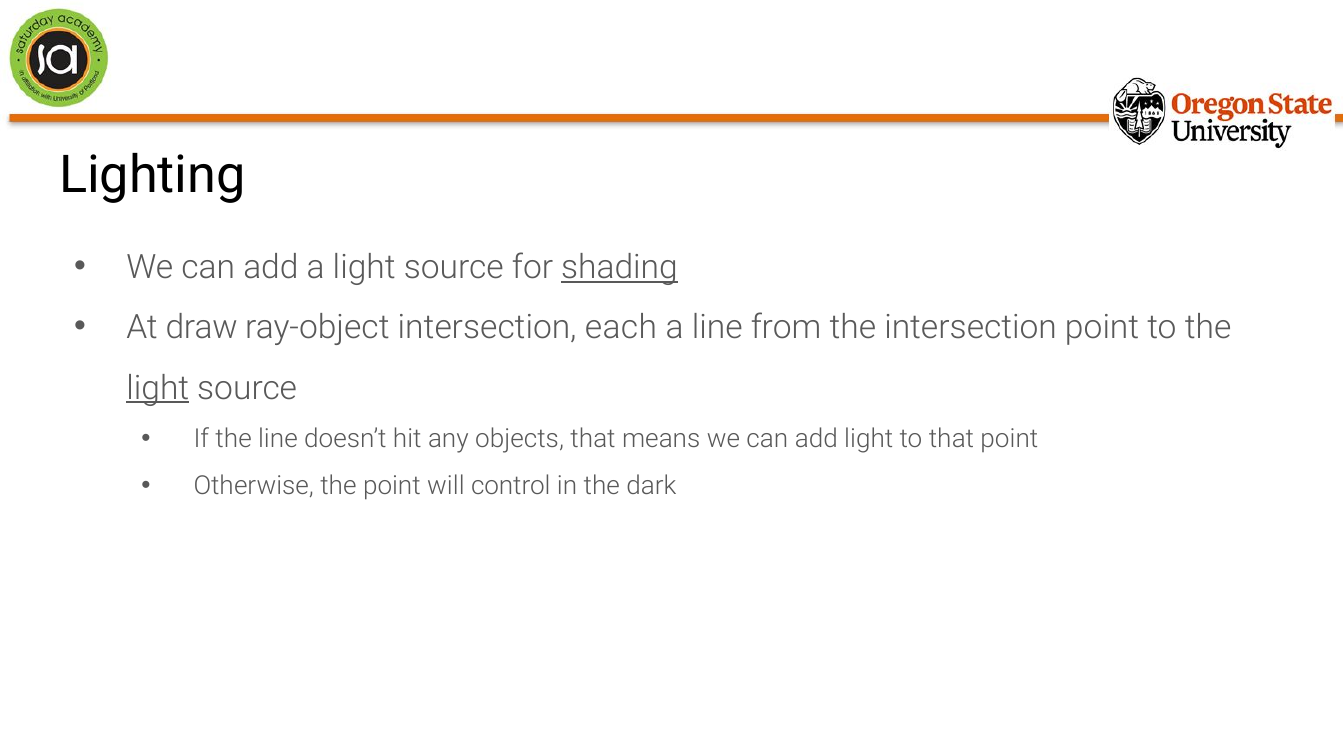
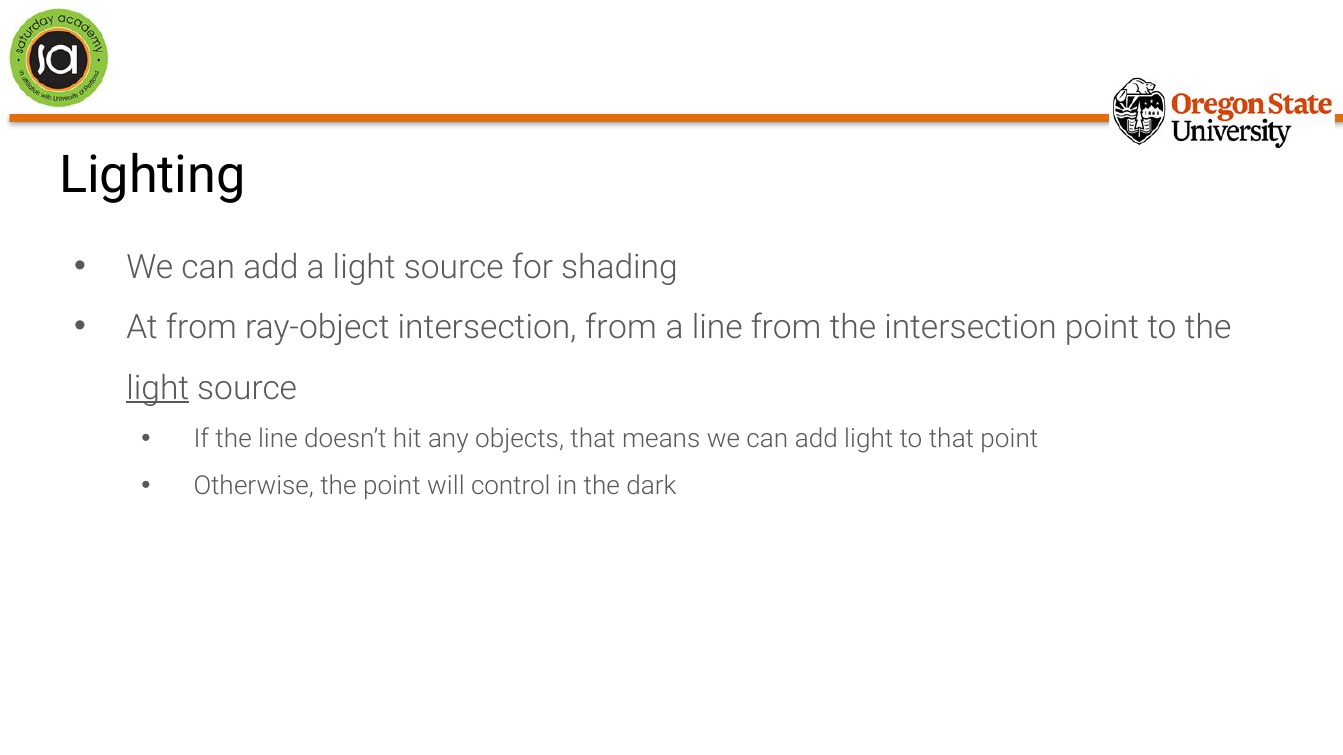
shading underline: present -> none (620, 267)
At draw: draw -> from (201, 328)
intersection each: each -> from (621, 328)
